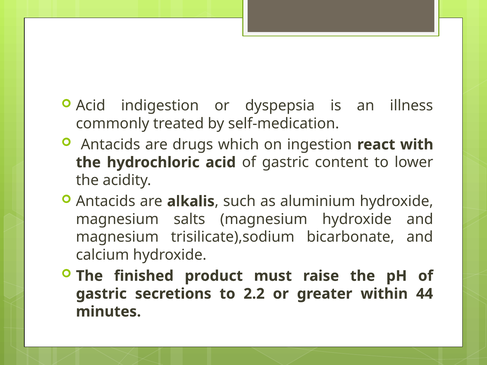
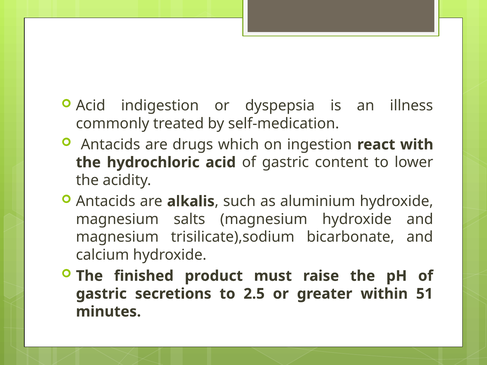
2.2: 2.2 -> 2.5 (254, 294)
44: 44 -> 51 (425, 294)
